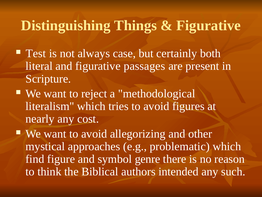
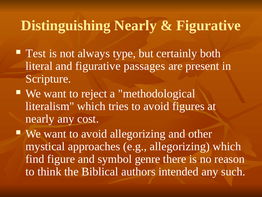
Distinguishing Things: Things -> Nearly (135, 25)
case: case -> type (124, 53)
e.g problematic: problematic -> allegorizing (180, 146)
